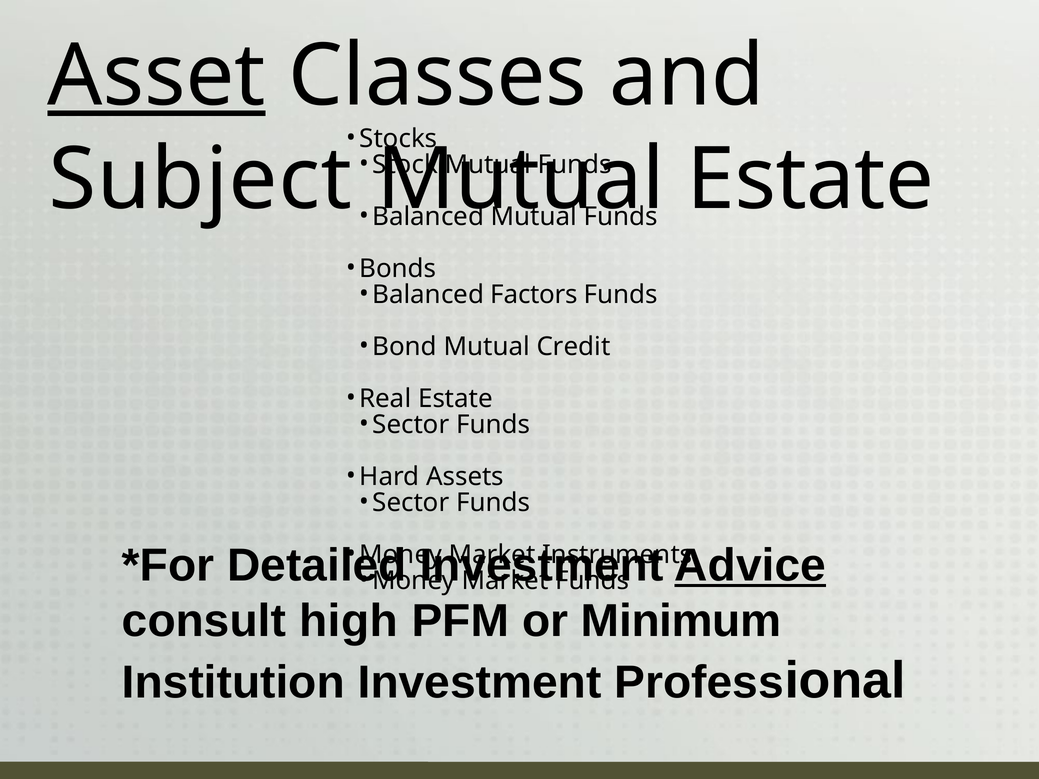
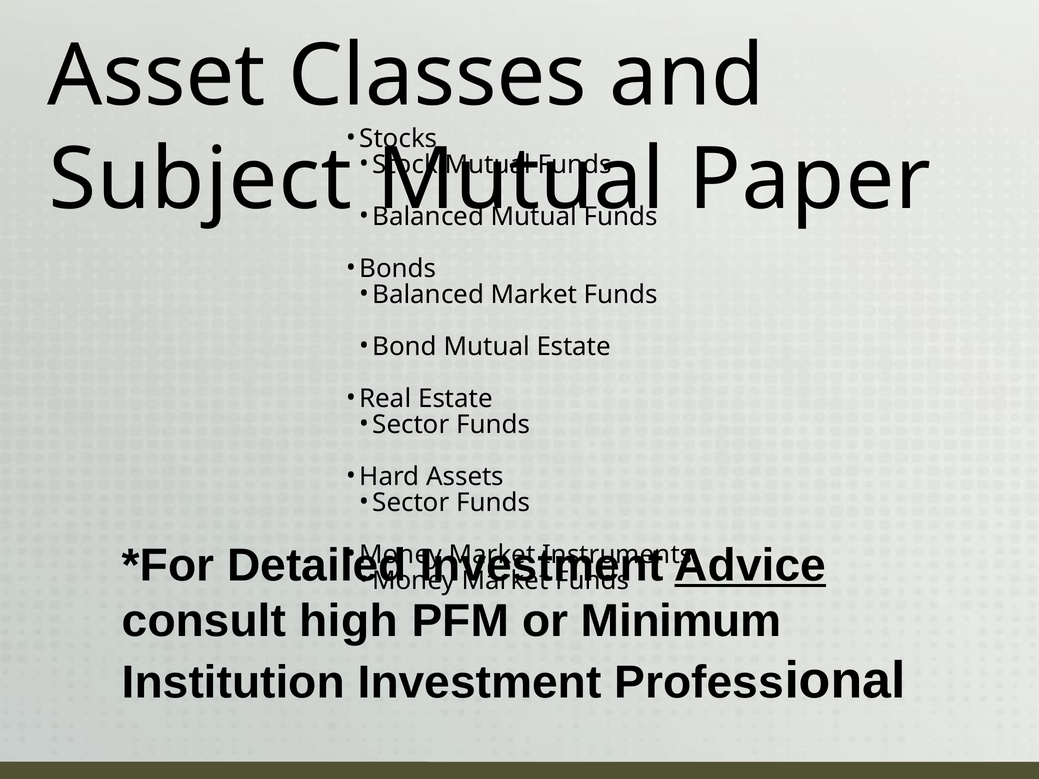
Asset underline: present -> none (157, 76)
Estate: Estate -> Paper (810, 180)
Balanced Factors: Factors -> Market (534, 295)
Mutual Credit: Credit -> Estate (574, 347)
